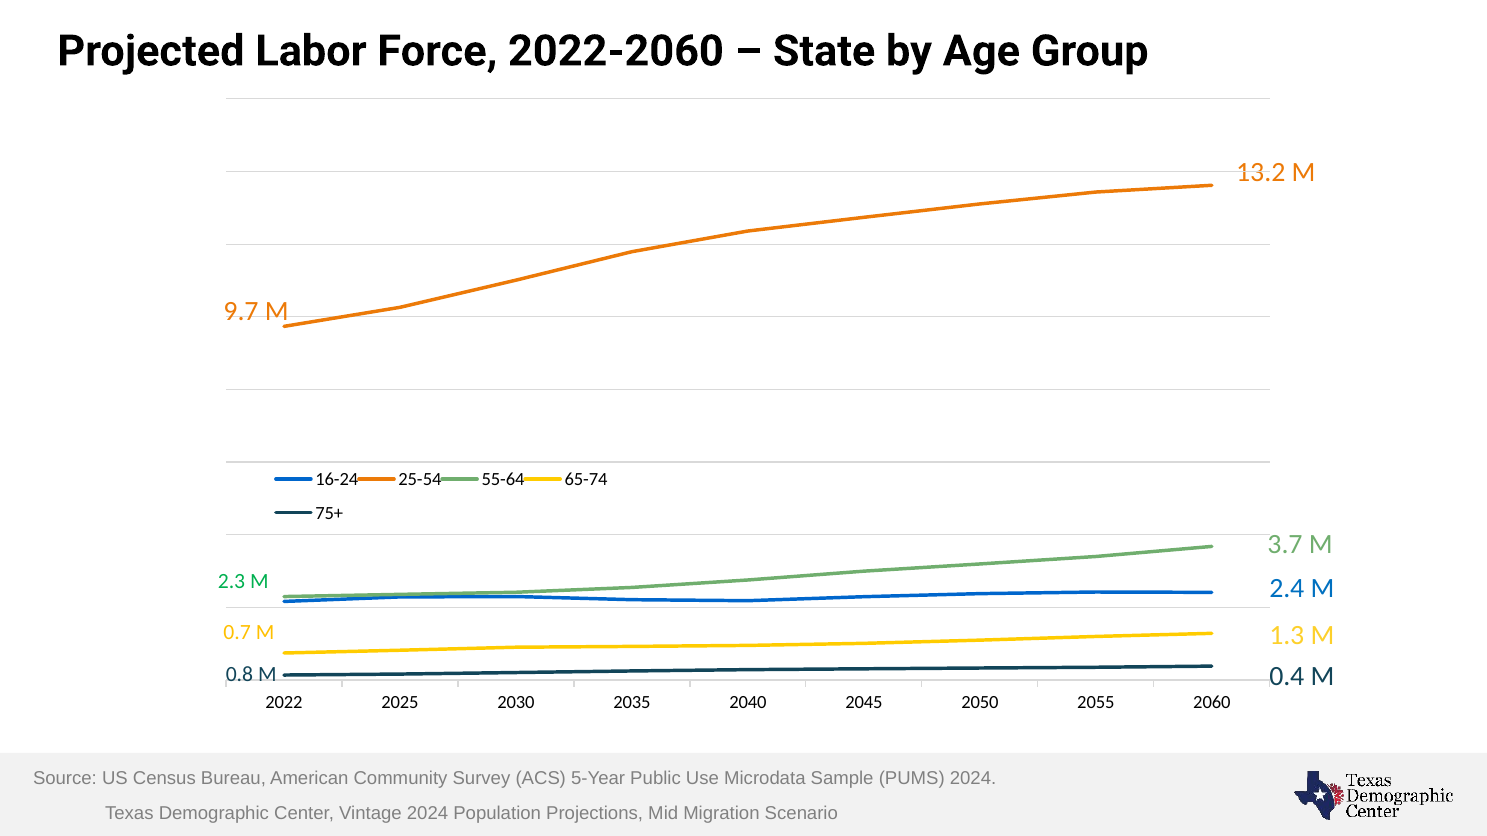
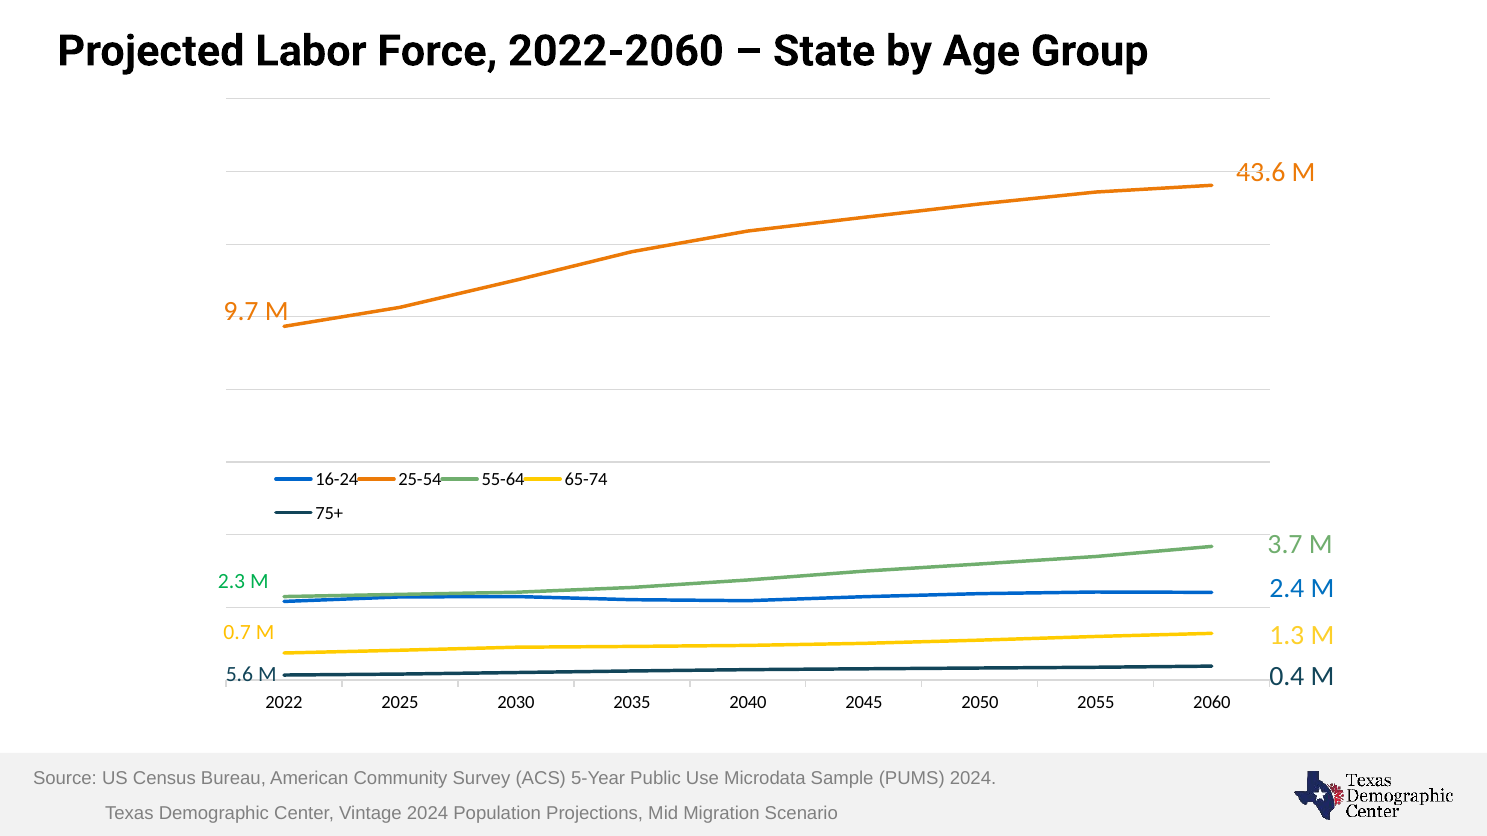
13.2: 13.2 -> 43.6 (1261, 172)
0.8: 0.8 -> 5.6 (239, 674)
